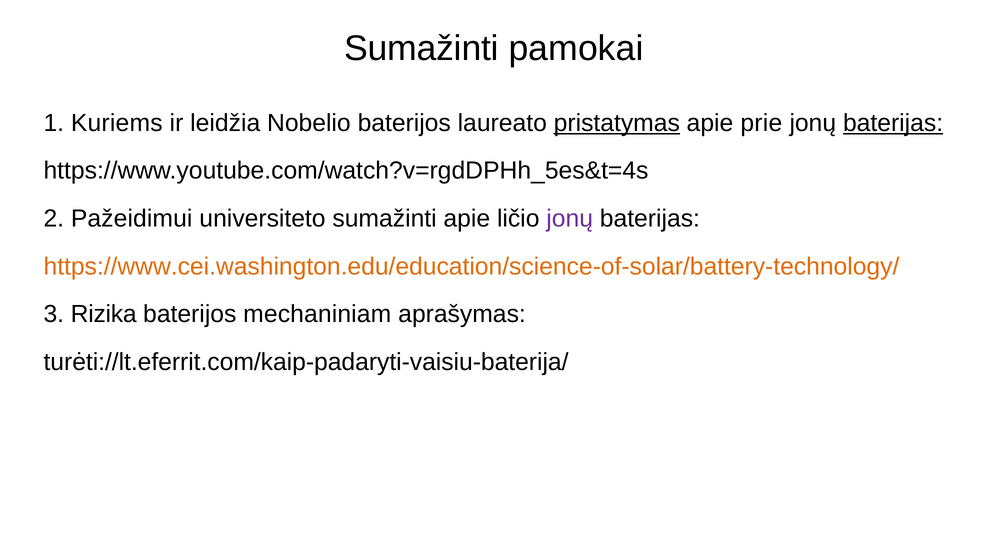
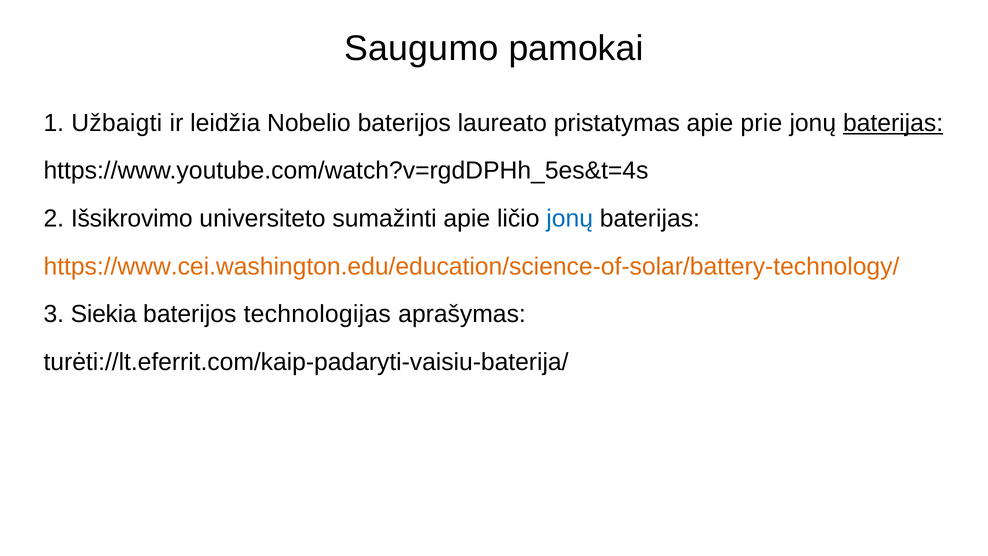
Sumažinti: Sumažinti -> Saugumo (421, 48)
Kuriems: Kuriems -> Užbaigti (117, 123)
pristatymas underline: present -> none (617, 123)
Pažeidimui: Pažeidimui -> Išsikrovimo (132, 219)
jonų colour: purple -> blue (570, 219)
Rizika: Rizika -> Siekia (104, 314)
mechaniniam: mechaniniam -> technologijas (317, 314)
